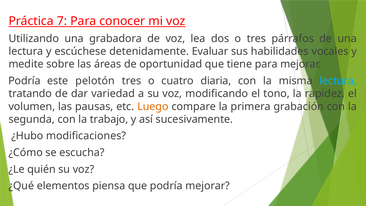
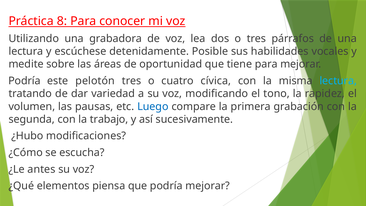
7: 7 -> 8 (62, 21)
Evaluar: Evaluar -> Posible (210, 51)
diaria: diaria -> cívica (216, 81)
Luego colour: orange -> blue (153, 106)
quién: quién -> antes (41, 169)
